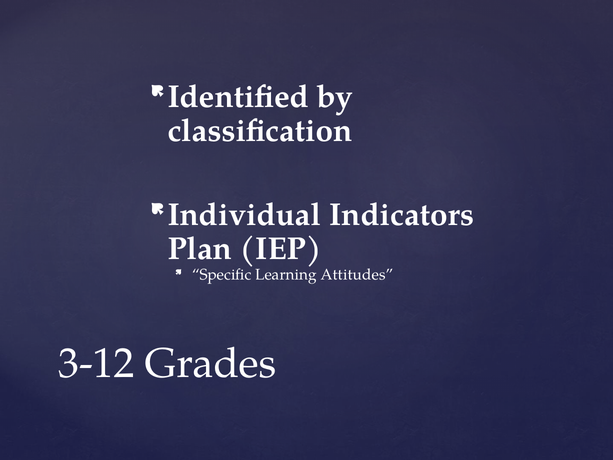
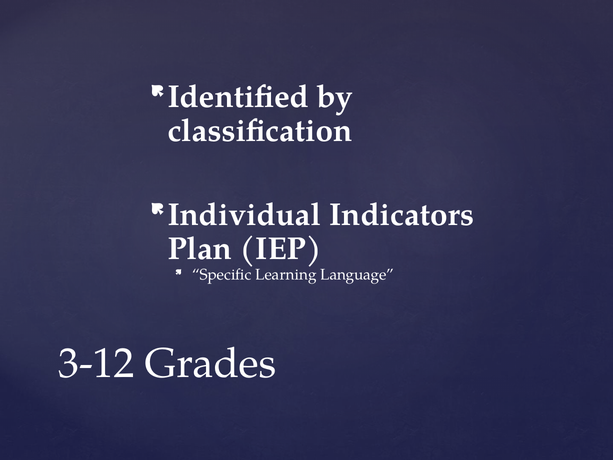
Attitudes: Attitudes -> Language (357, 275)
